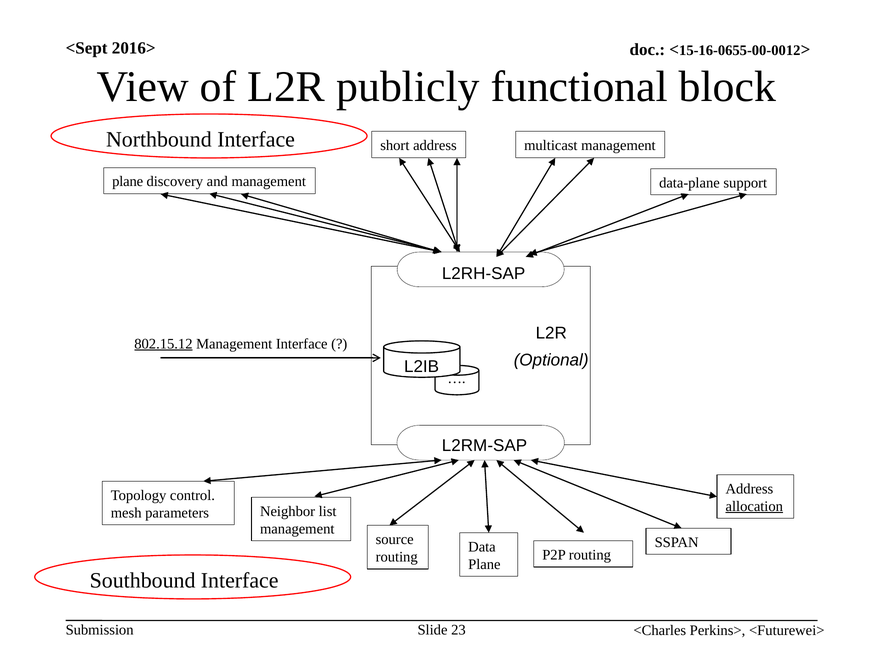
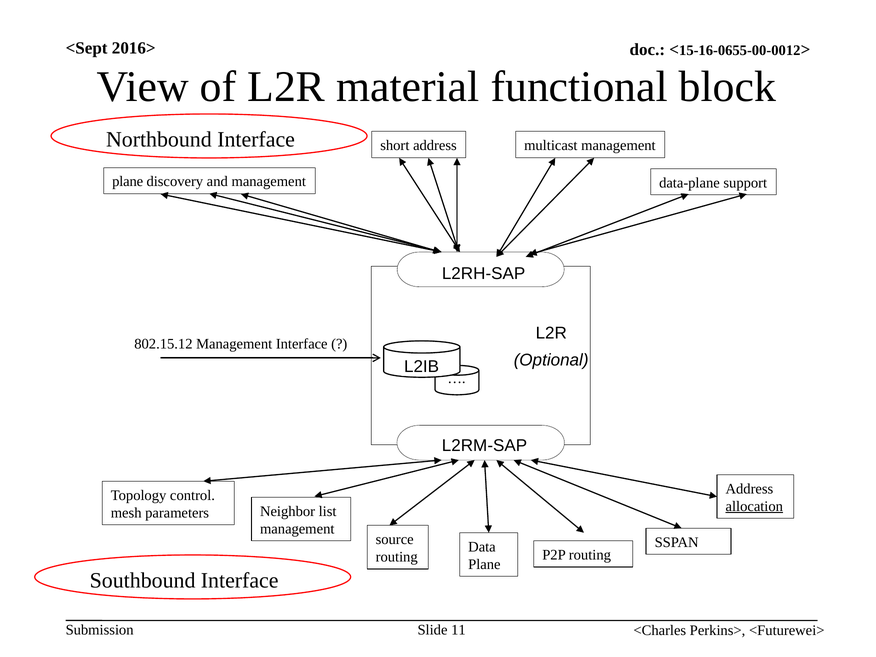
publicly: publicly -> material (408, 87)
802.15.12 underline: present -> none (163, 344)
23: 23 -> 11 (458, 630)
